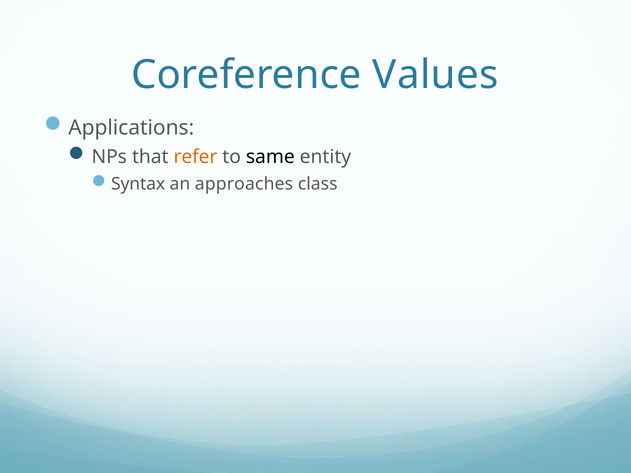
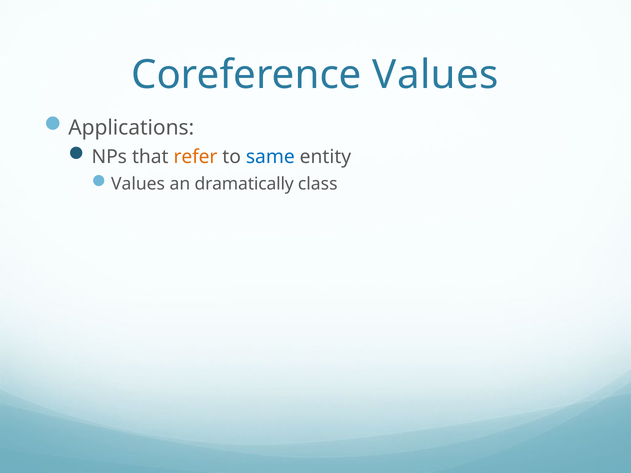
same colour: black -> blue (270, 157)
Syntax: Syntax -> Values (138, 184)
approaches: approaches -> dramatically (244, 184)
